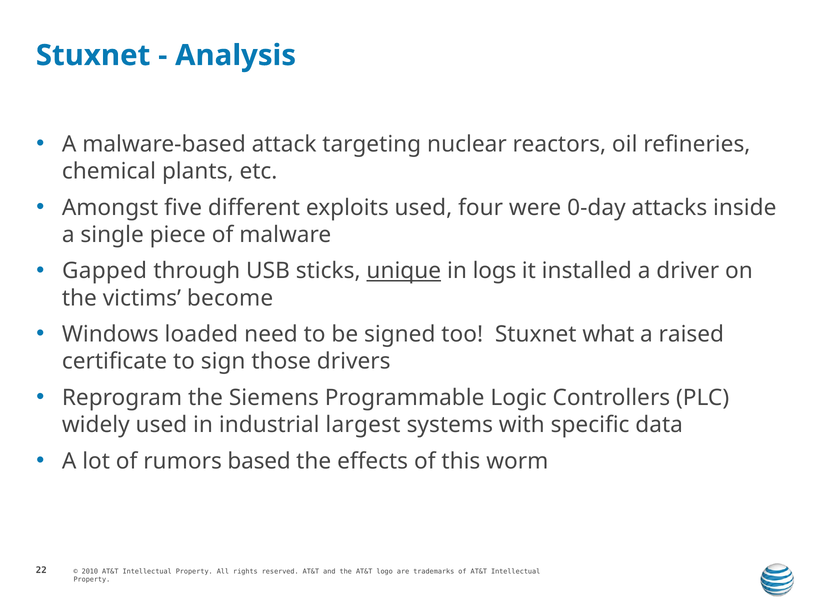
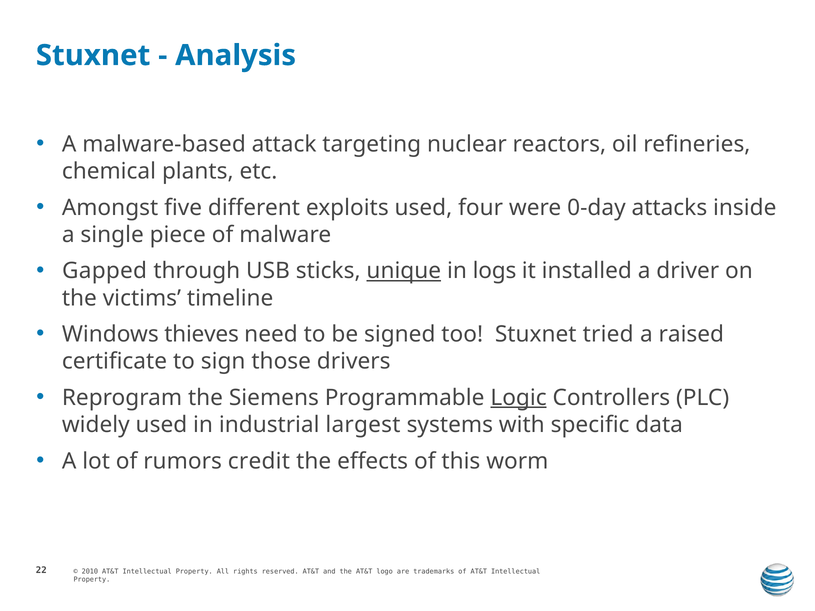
become: become -> timeline (230, 298)
loaded: loaded -> thieves (202, 334)
what: what -> tried (608, 334)
Logic underline: none -> present (519, 398)
based: based -> credit (259, 461)
